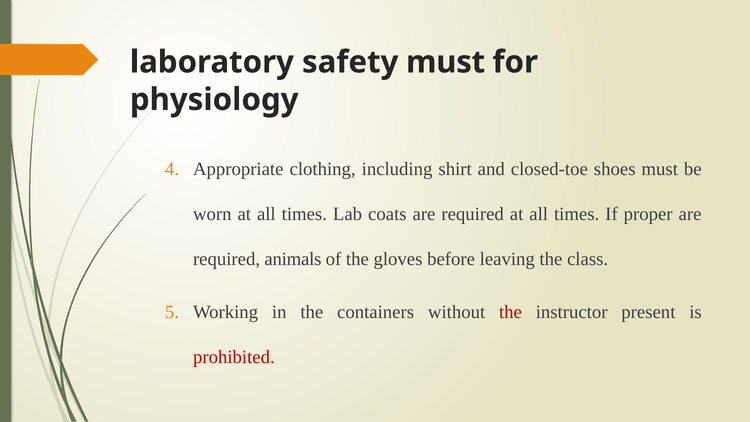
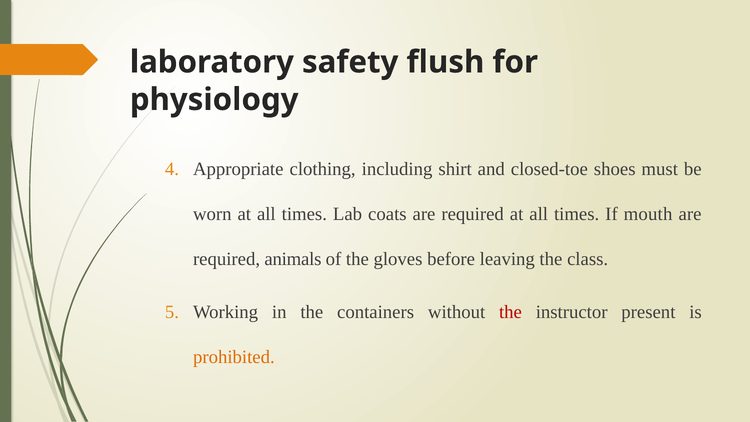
safety must: must -> flush (445, 62)
proper: proper -> mouth (648, 214)
prohibited colour: red -> orange (234, 357)
